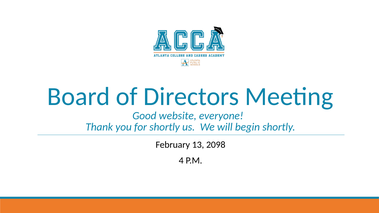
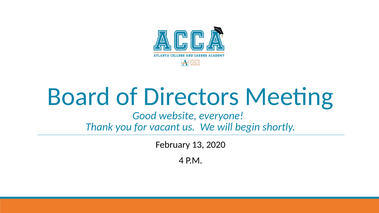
for shortly: shortly -> vacant (165, 127)
2098: 2098 -> 2020 (216, 145)
